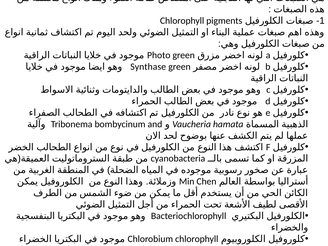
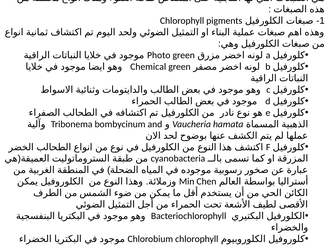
Synthase: Synthase -> Chemical (148, 67)
